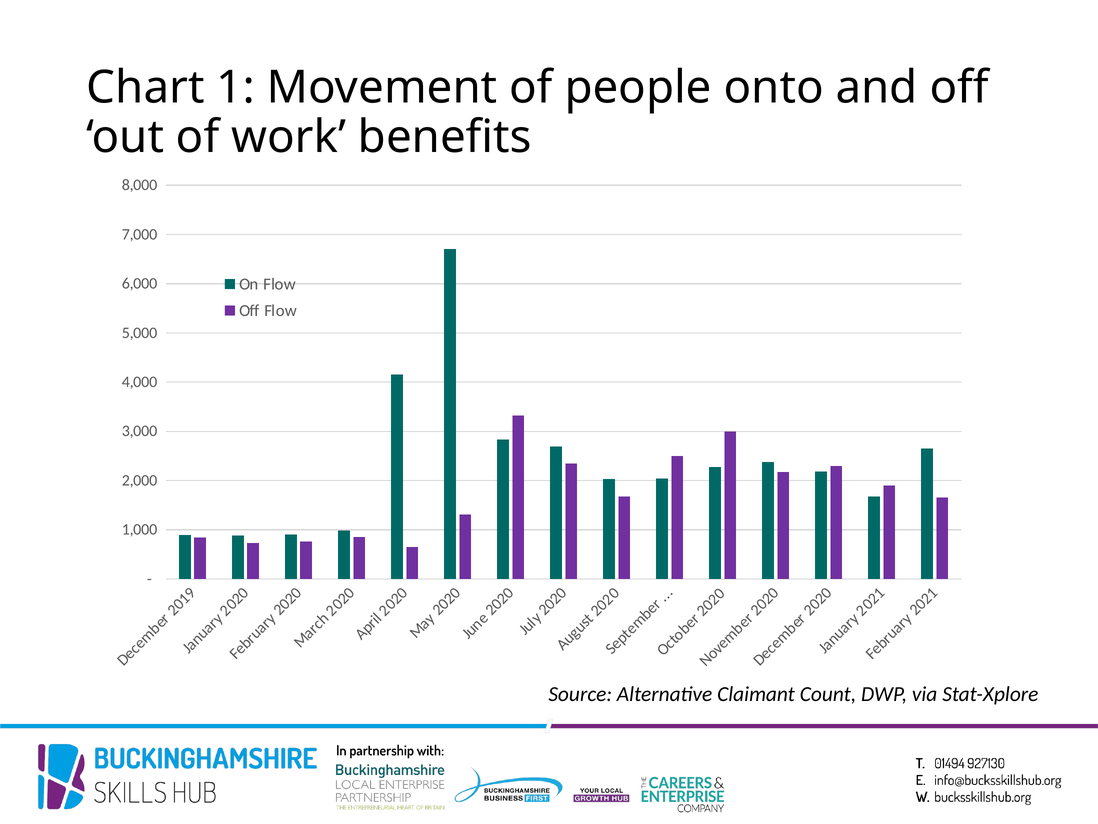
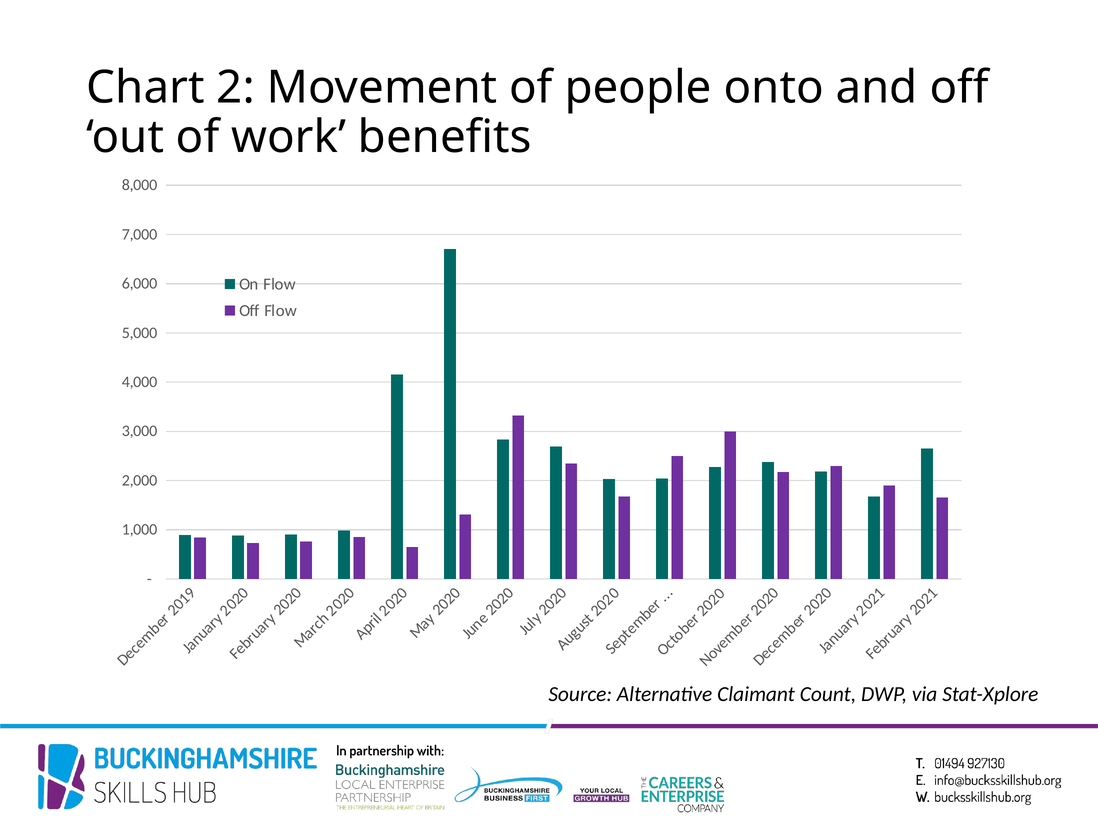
Chart 1: 1 -> 2 (236, 88)
